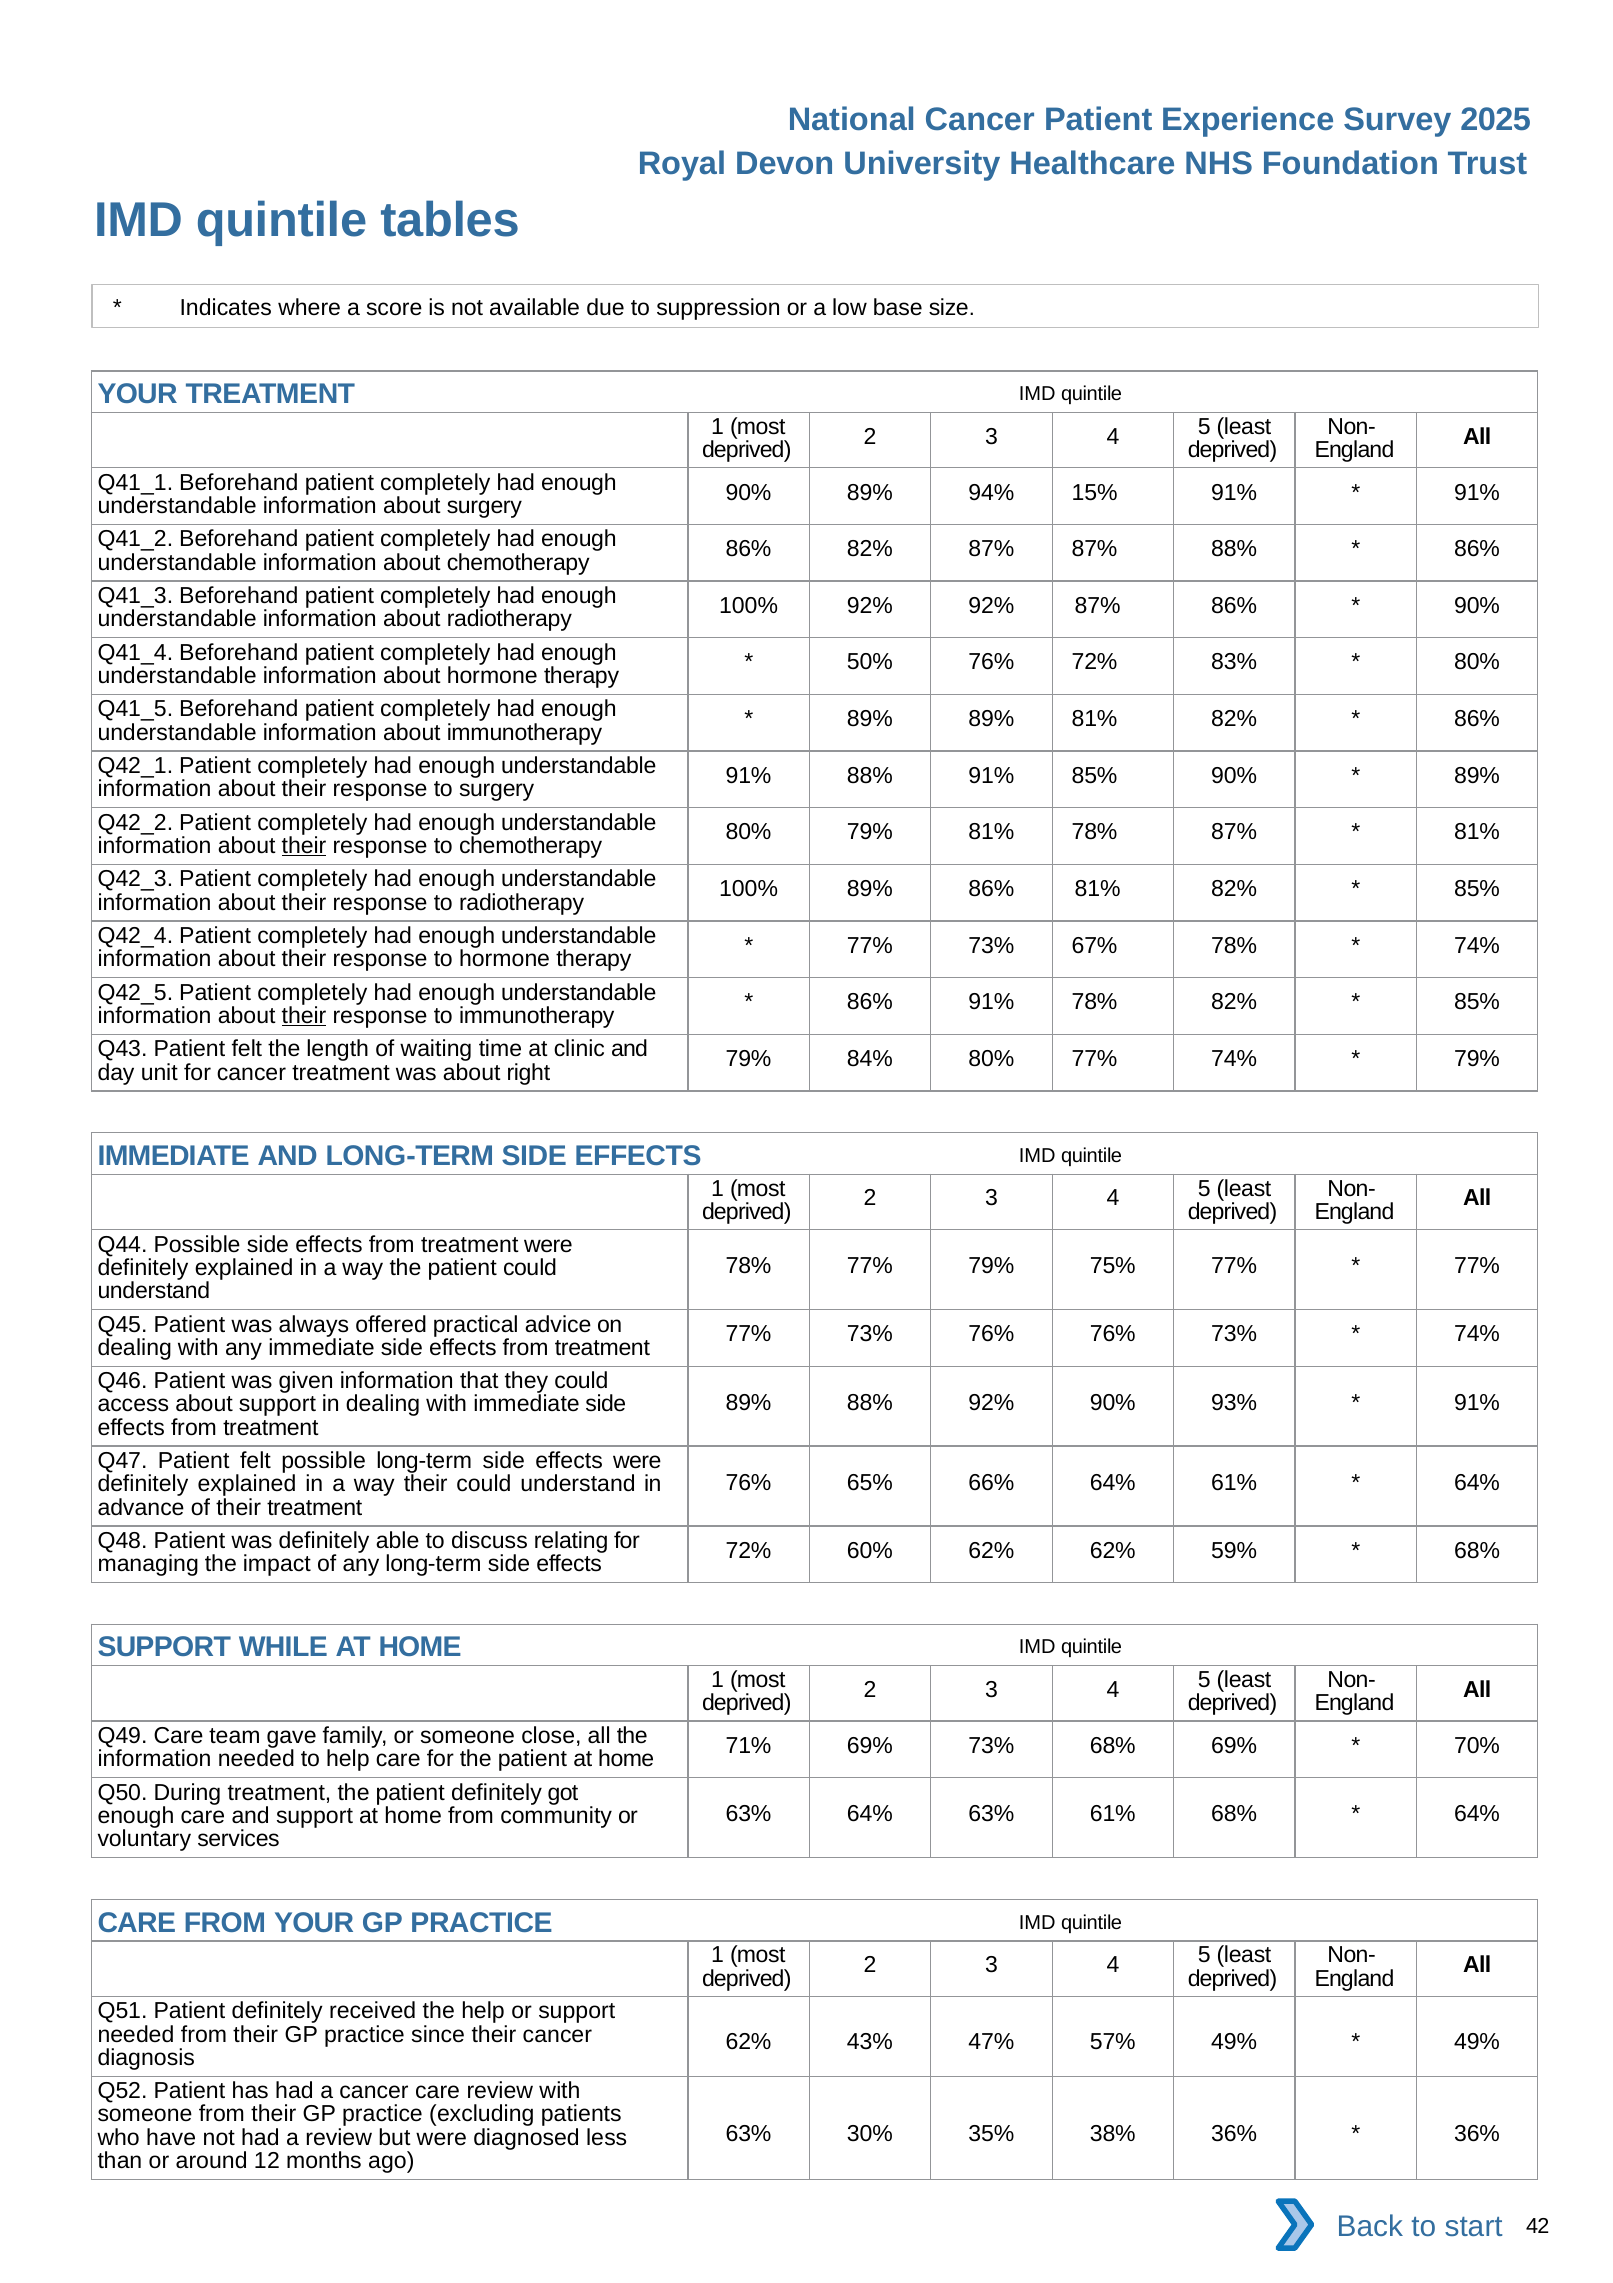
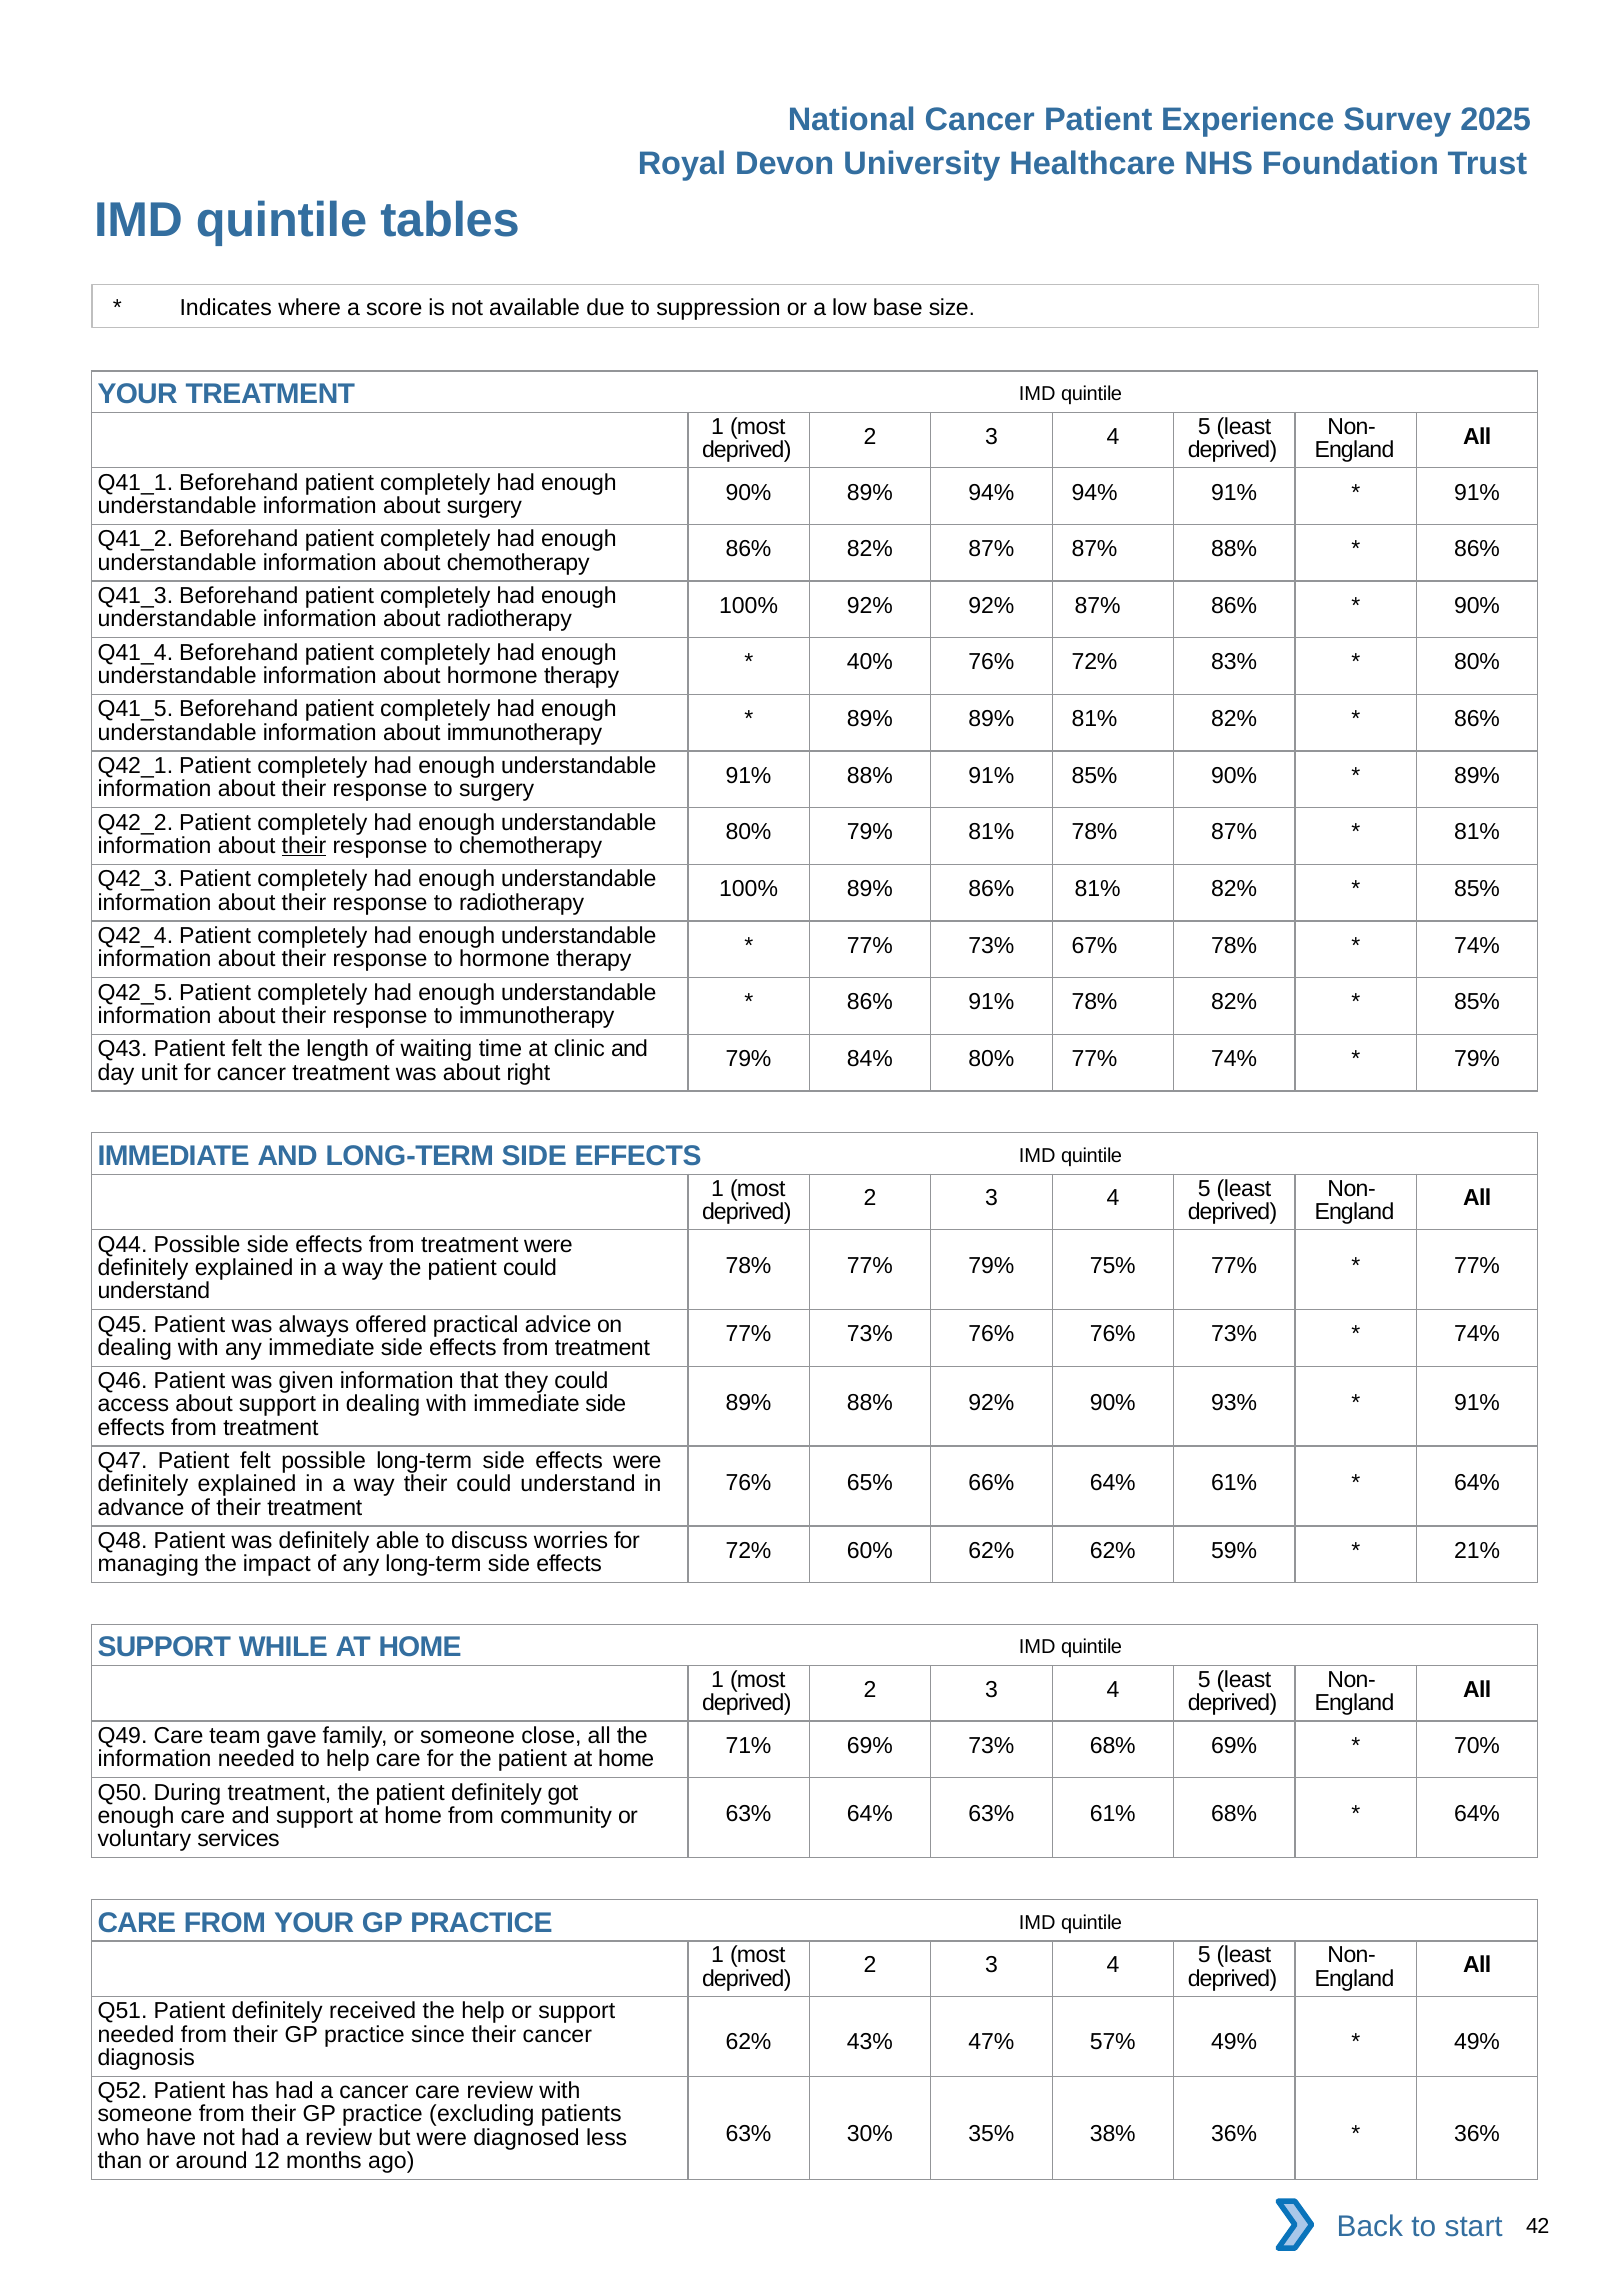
94% 15%: 15% -> 94% (1095, 492)
50%: 50% -> 40% (870, 662)
their underline: present -> none (304, 1016)
relating: relating -> worries (571, 1541)
68%: 68% -> 21% (1477, 1550)
